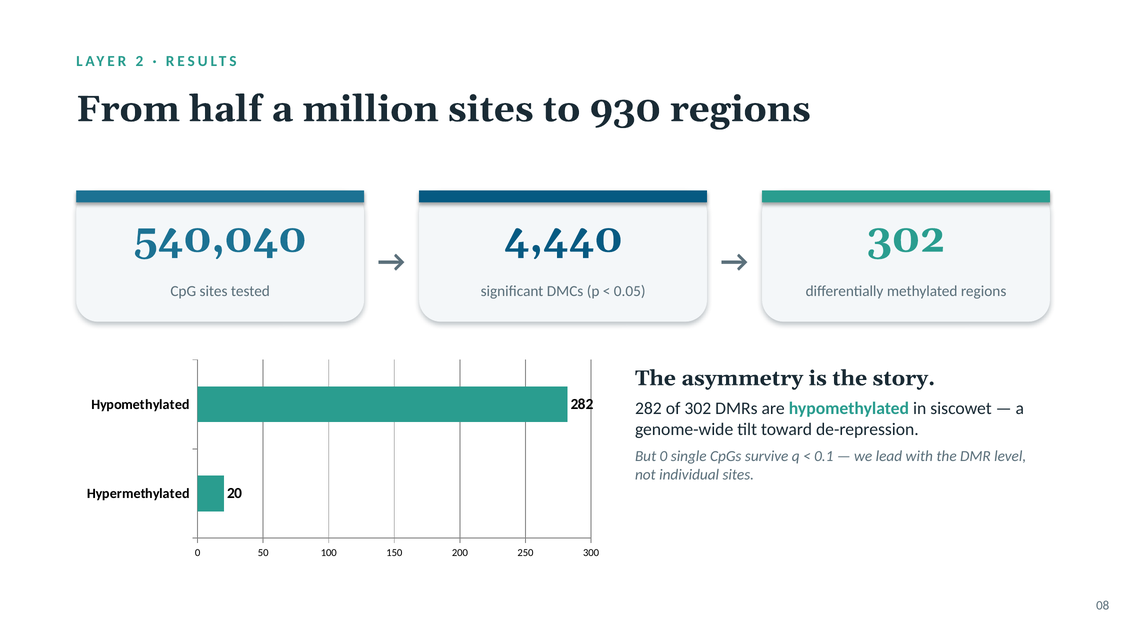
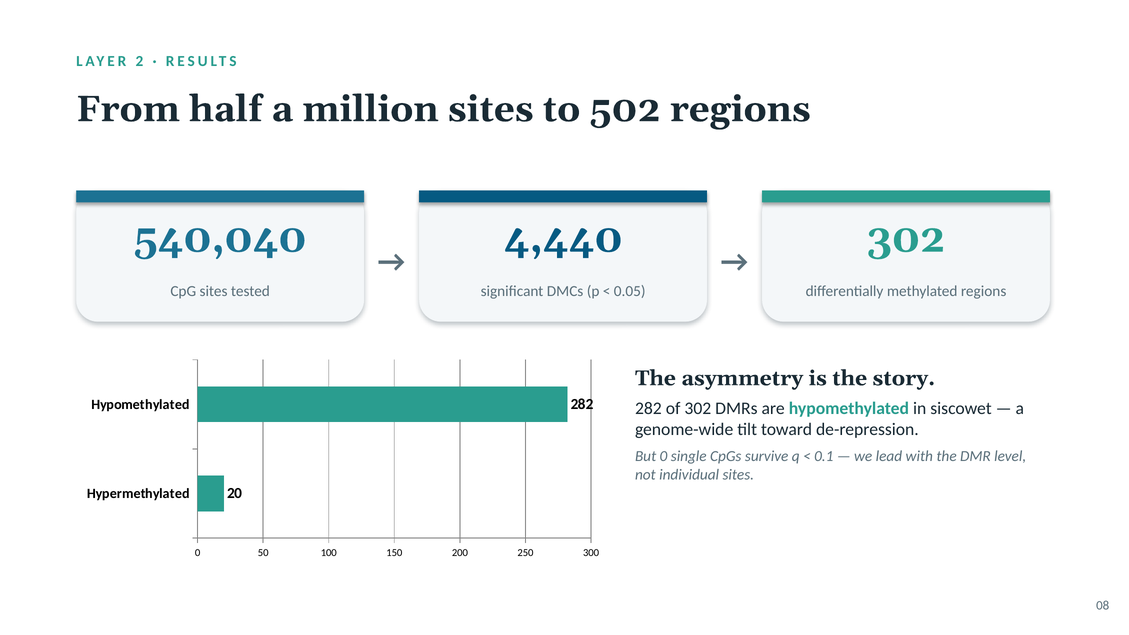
930: 930 -> 502 (625, 109)
